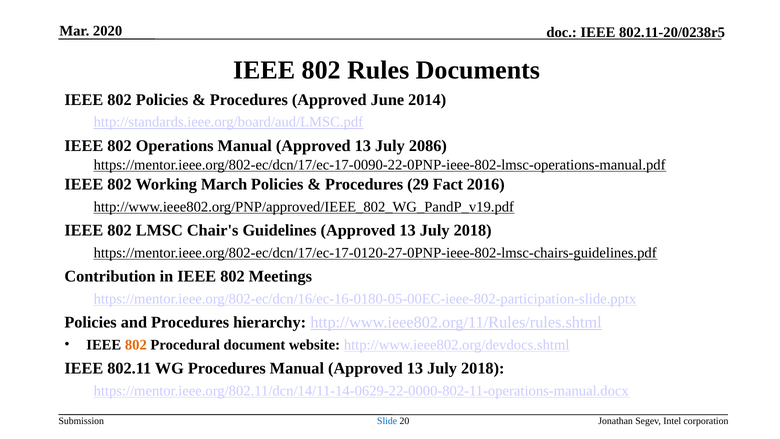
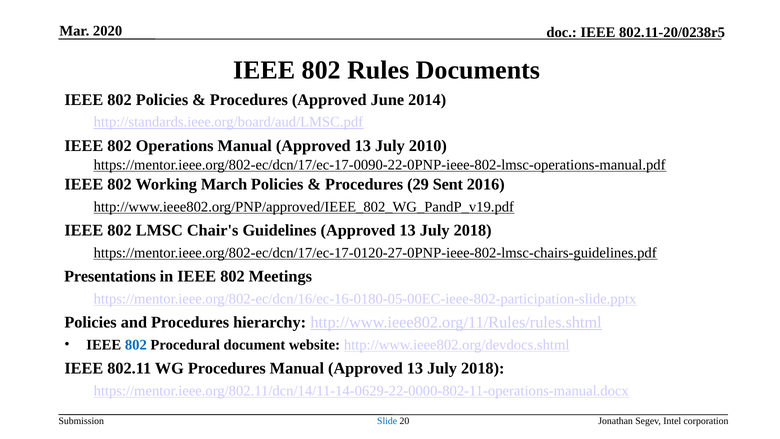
2086: 2086 -> 2010 (428, 146)
Fact: Fact -> Sent (448, 184)
Contribution: Contribution -> Presentations (110, 276)
802 colour: orange -> blue (136, 345)
